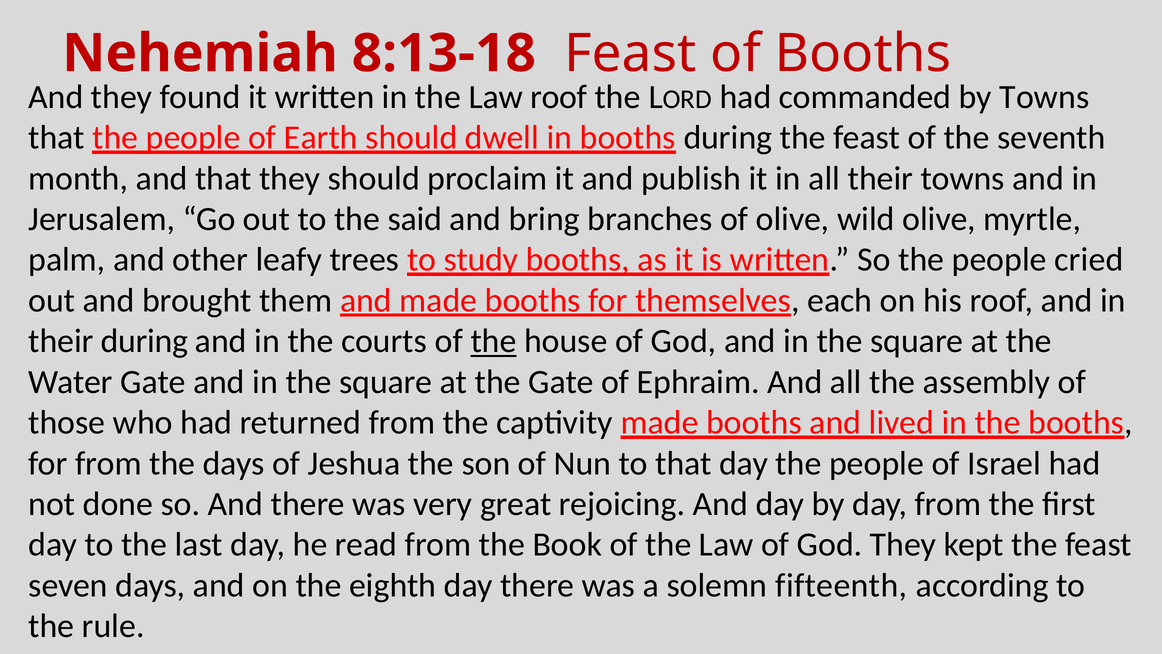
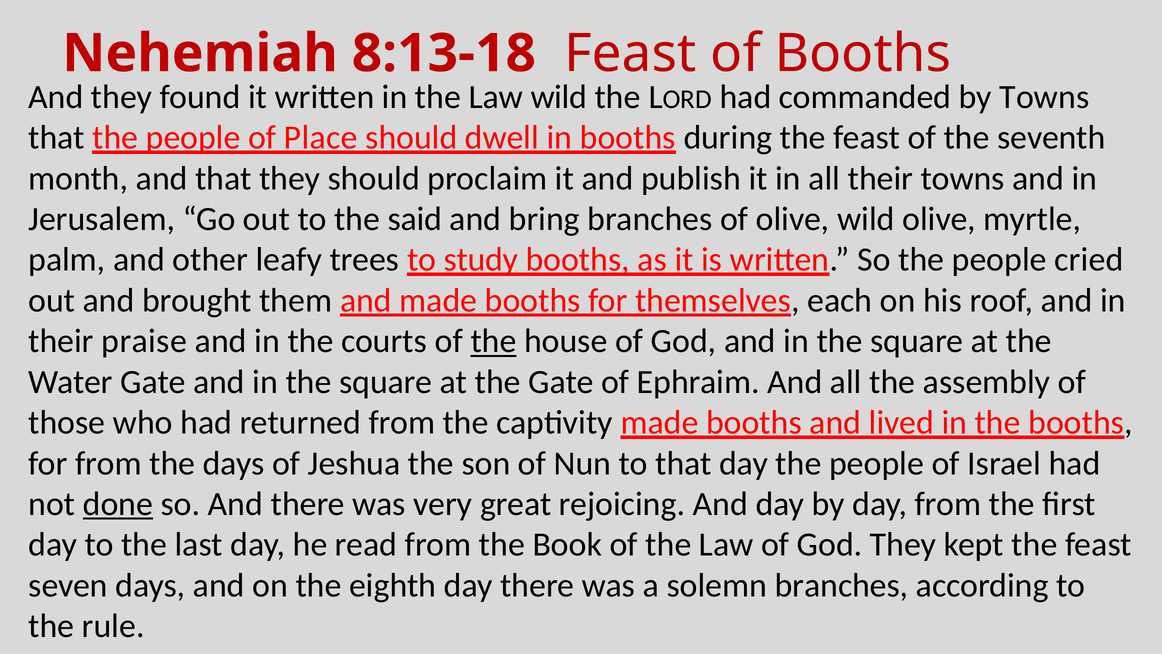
roof: roof -> wild (559, 97)
Earth: Earth -> Place (321, 138)
their during: during -> praise (144, 341)
done underline: none -> present (118, 504)
solemn fifteenth: fifteenth -> branches (842, 585)
